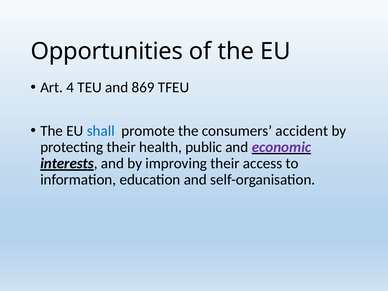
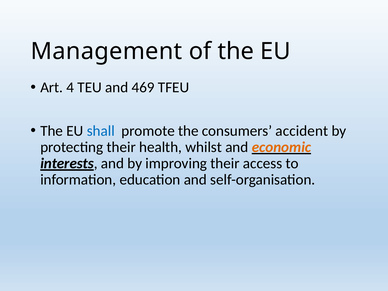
Opportunities: Opportunities -> Management (106, 51)
869: 869 -> 469 (143, 87)
public: public -> whilst (204, 147)
economic colour: purple -> orange (281, 147)
